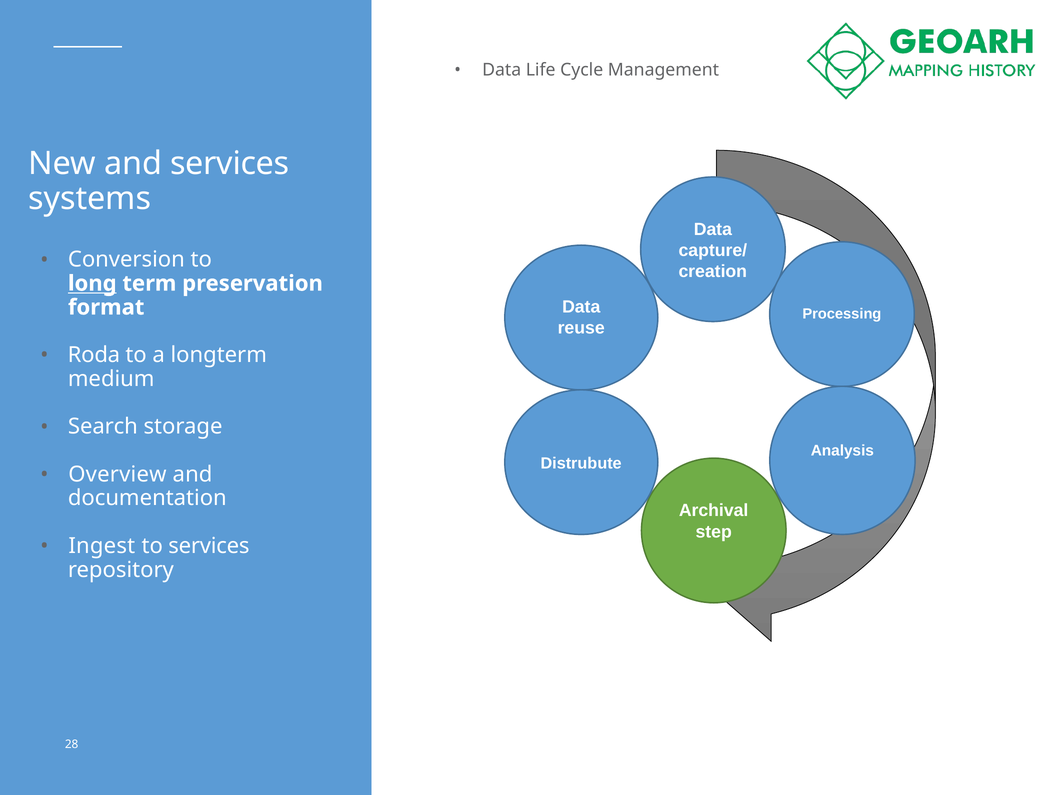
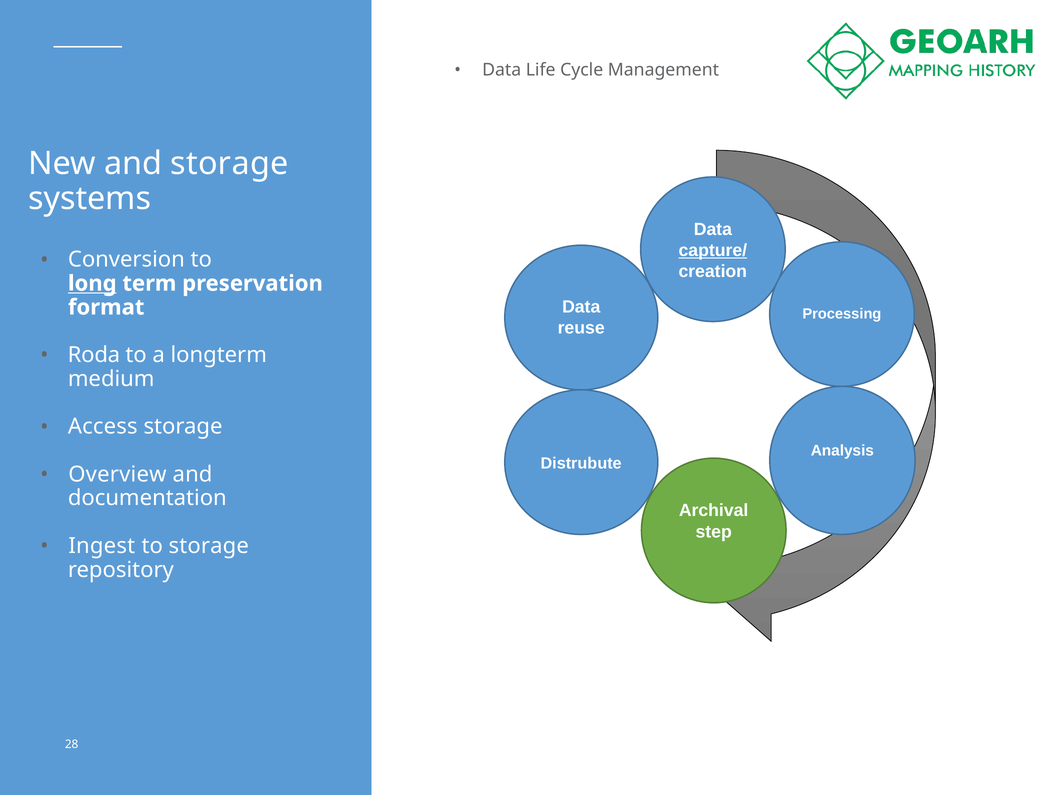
and services: services -> storage (229, 163)
capture/ underline: none -> present (713, 250)
Search: Search -> Access (103, 427)
to services: services -> storage (209, 546)
